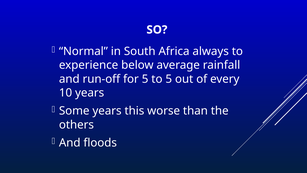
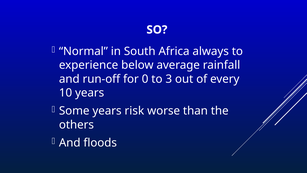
for 5: 5 -> 0 (145, 79)
to 5: 5 -> 3 (169, 79)
this: this -> risk (134, 111)
